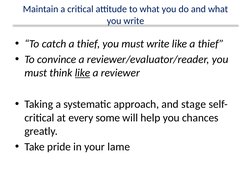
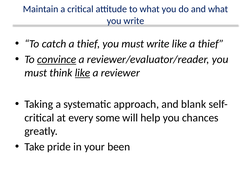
convince underline: none -> present (57, 59)
stage: stage -> blank (194, 104)
lame: lame -> been (119, 146)
